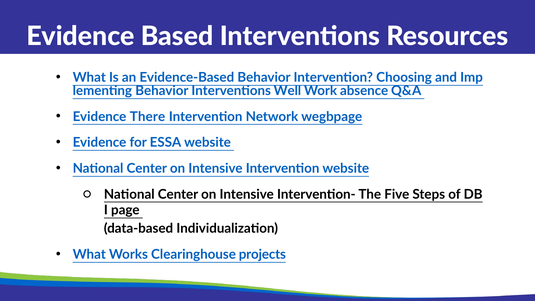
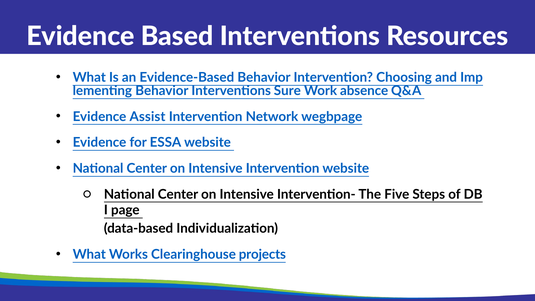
Well: Well -> Sure (287, 91)
There: There -> Assist (147, 117)
